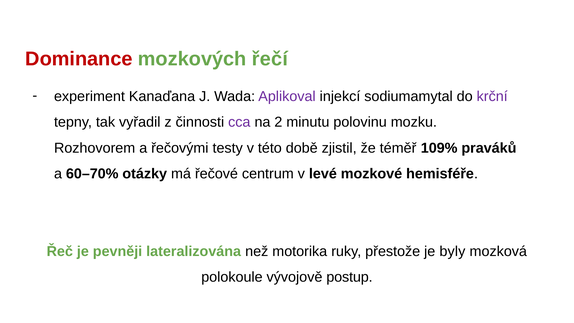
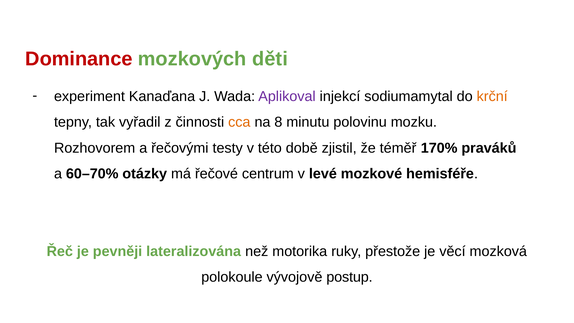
řečí: řečí -> děti (270, 59)
krční colour: purple -> orange (492, 96)
cca colour: purple -> orange (239, 122)
2: 2 -> 8 (278, 122)
109%: 109% -> 170% (439, 148)
byly: byly -> věcí (452, 251)
